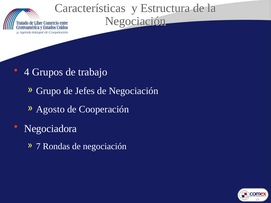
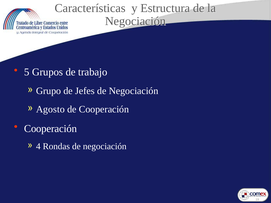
4: 4 -> 5 (27, 72)
Negociadora: Negociadora -> Cooperación (50, 129)
7: 7 -> 4 (38, 147)
